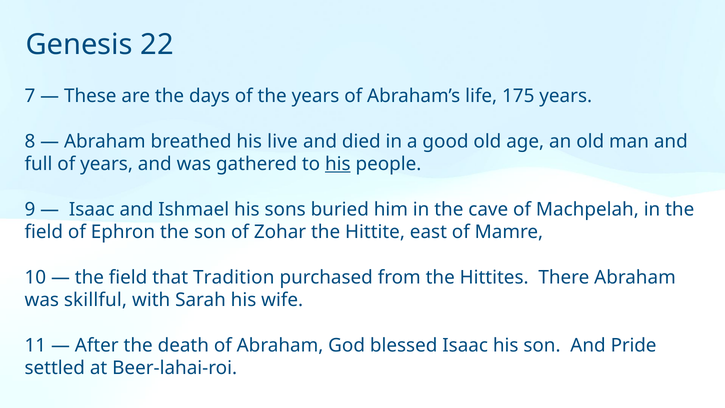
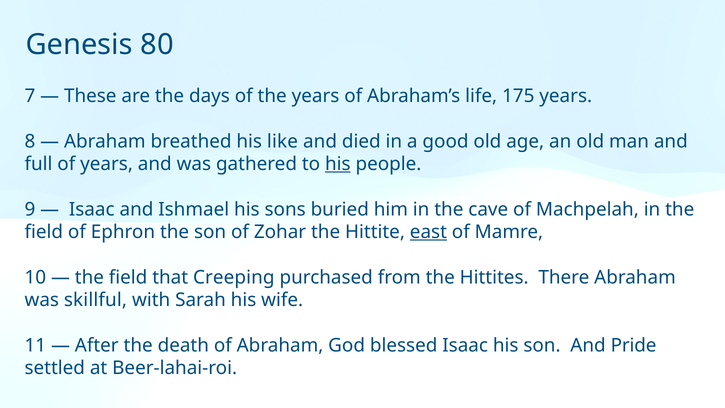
22: 22 -> 80 (157, 45)
live: live -> like (282, 141)
east underline: none -> present (428, 232)
Tradition: Tradition -> Creeping (234, 277)
